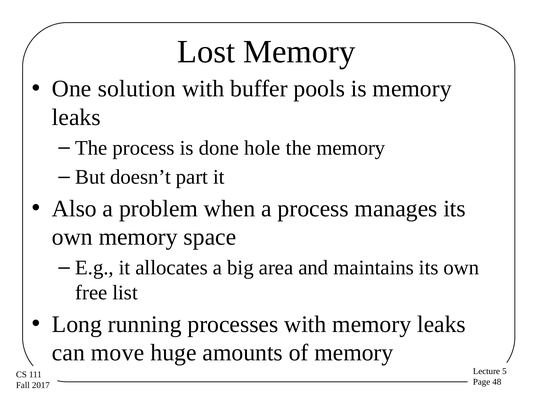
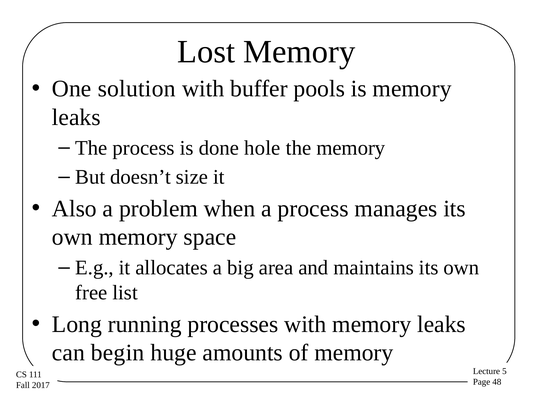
part: part -> size (192, 177)
move: move -> begin (118, 352)
